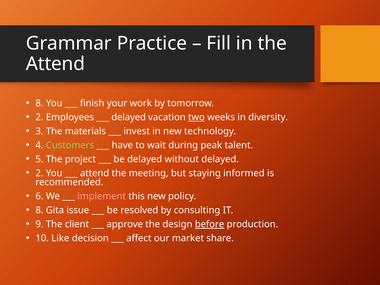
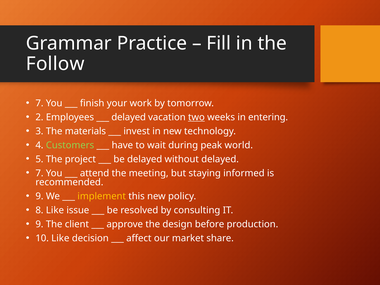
Attend: Attend -> Follow (55, 64)
8: 8 -> 7 (39, 103)
diversity: diversity -> entering (268, 117)
talent: talent -> world (239, 145)
2: 2 -> 7 (39, 173)
6: 6 -> 9 (39, 196)
implement colour: pink -> yellow (102, 196)
8 Gita: Gita -> Like (55, 210)
before underline: present -> none (210, 224)
